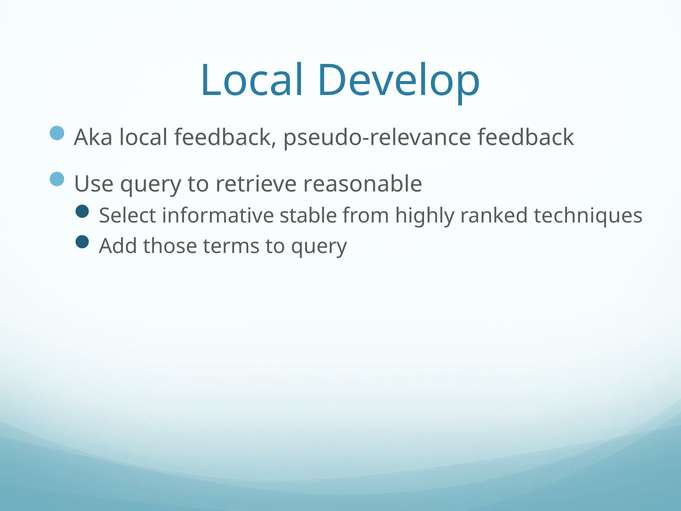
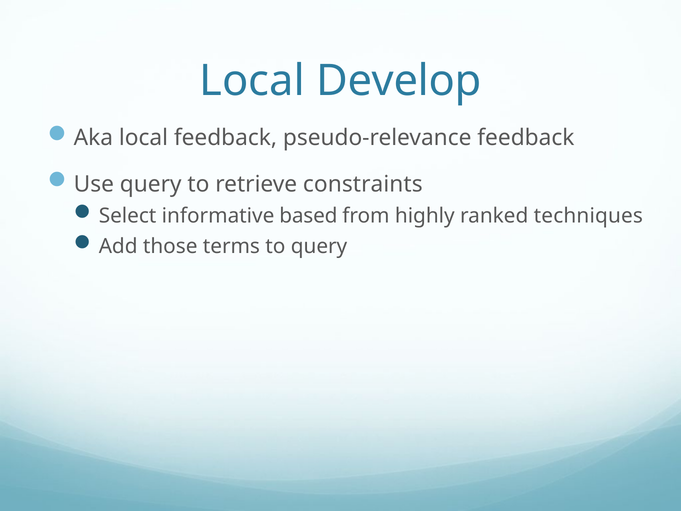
reasonable: reasonable -> constraints (363, 184)
stable: stable -> based (308, 216)
